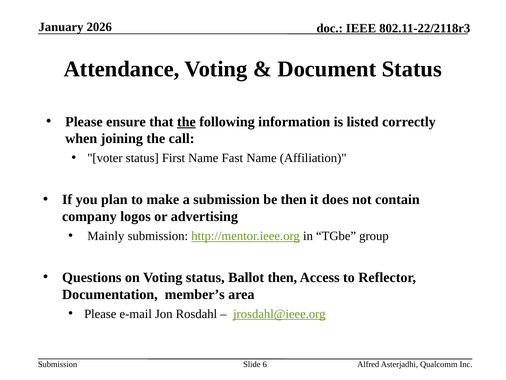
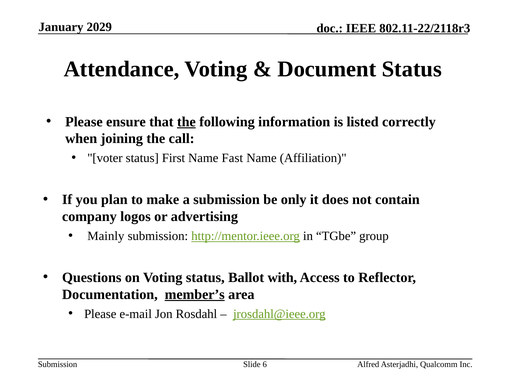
2026: 2026 -> 2029 (99, 27)
be then: then -> only (294, 199)
Ballot then: then -> with (282, 277)
member’s underline: none -> present (195, 294)
